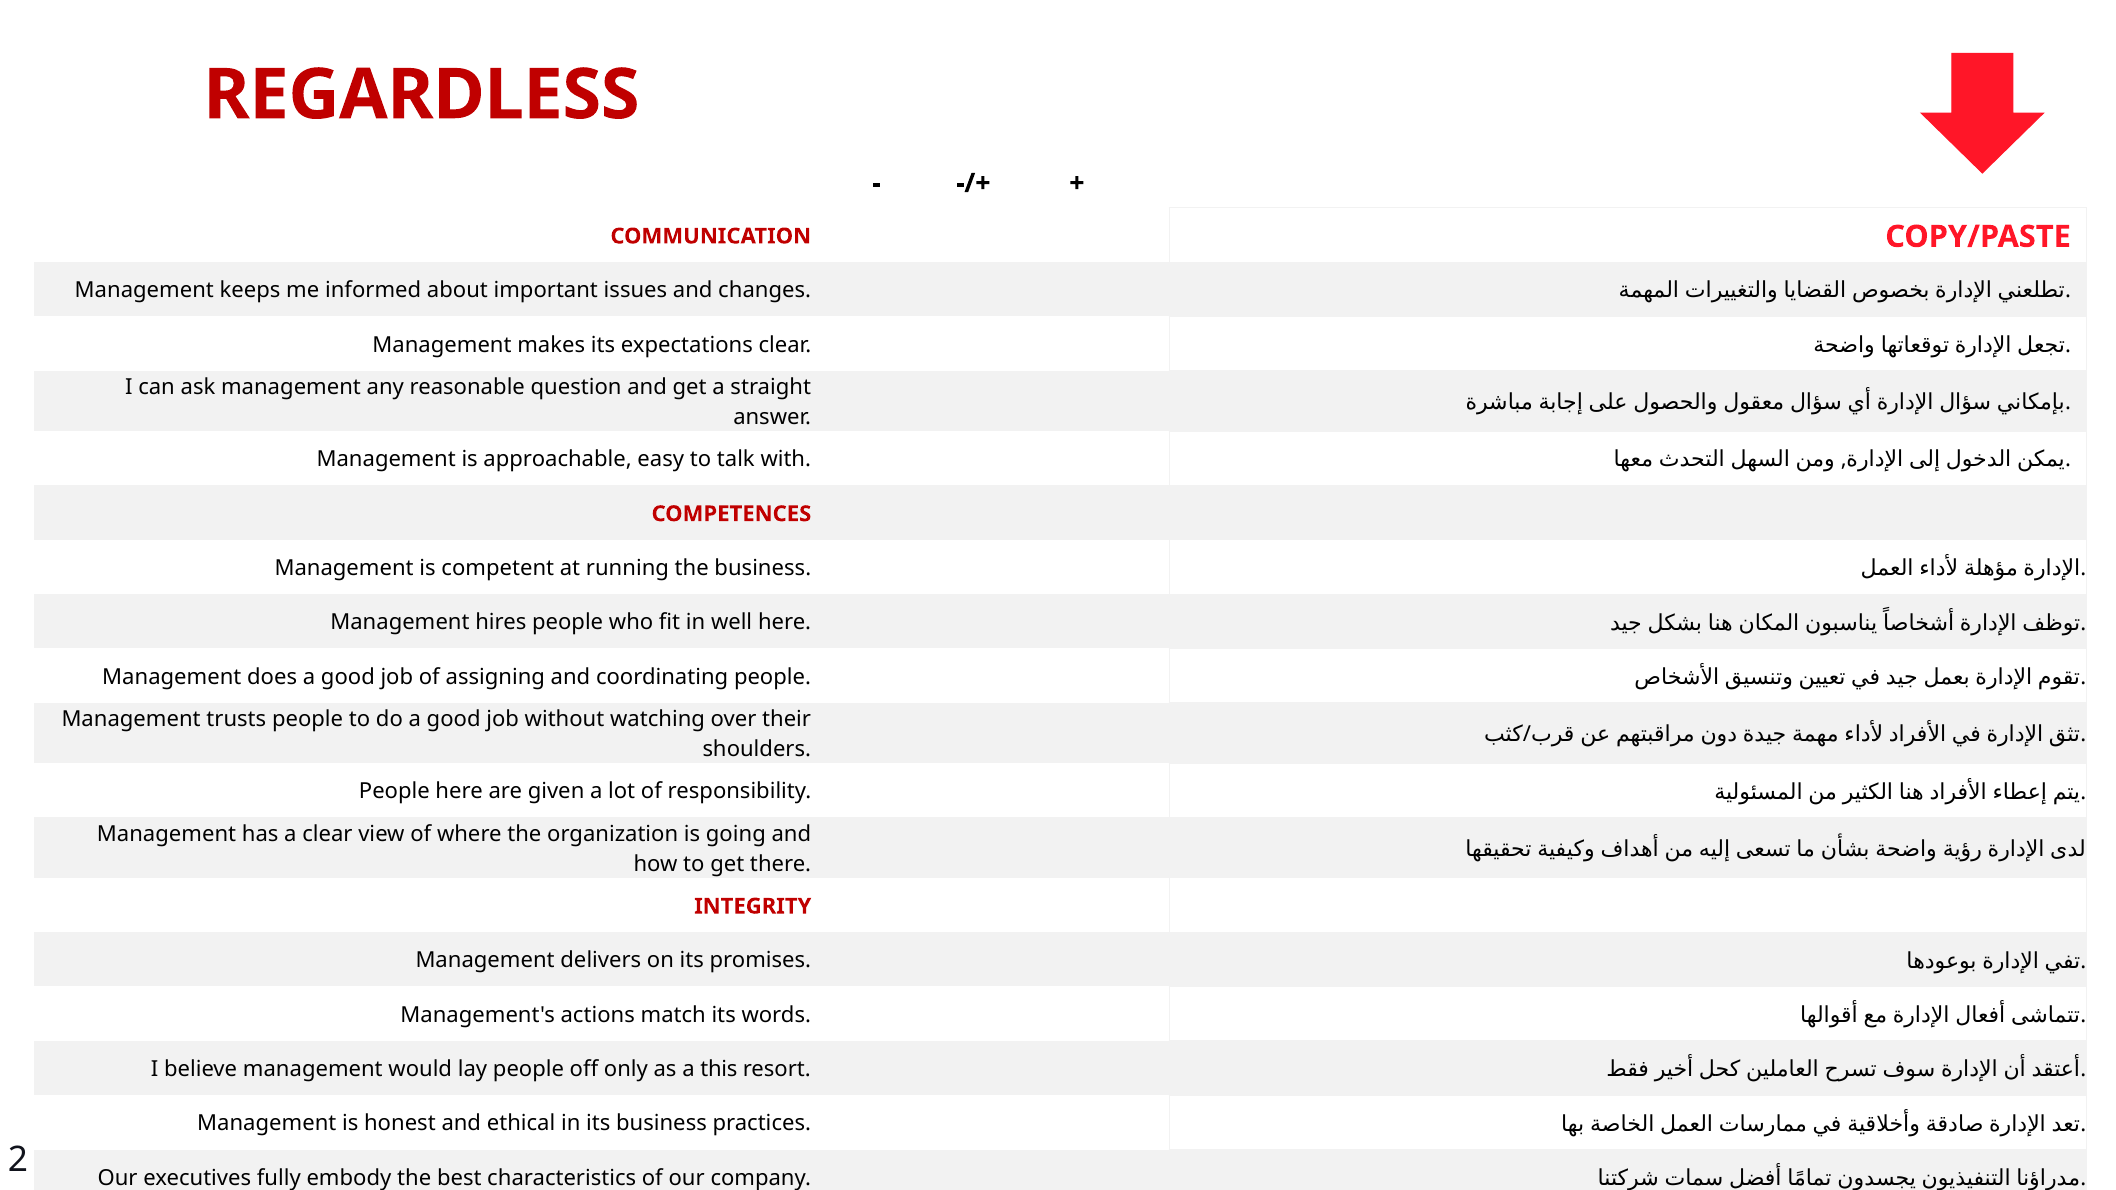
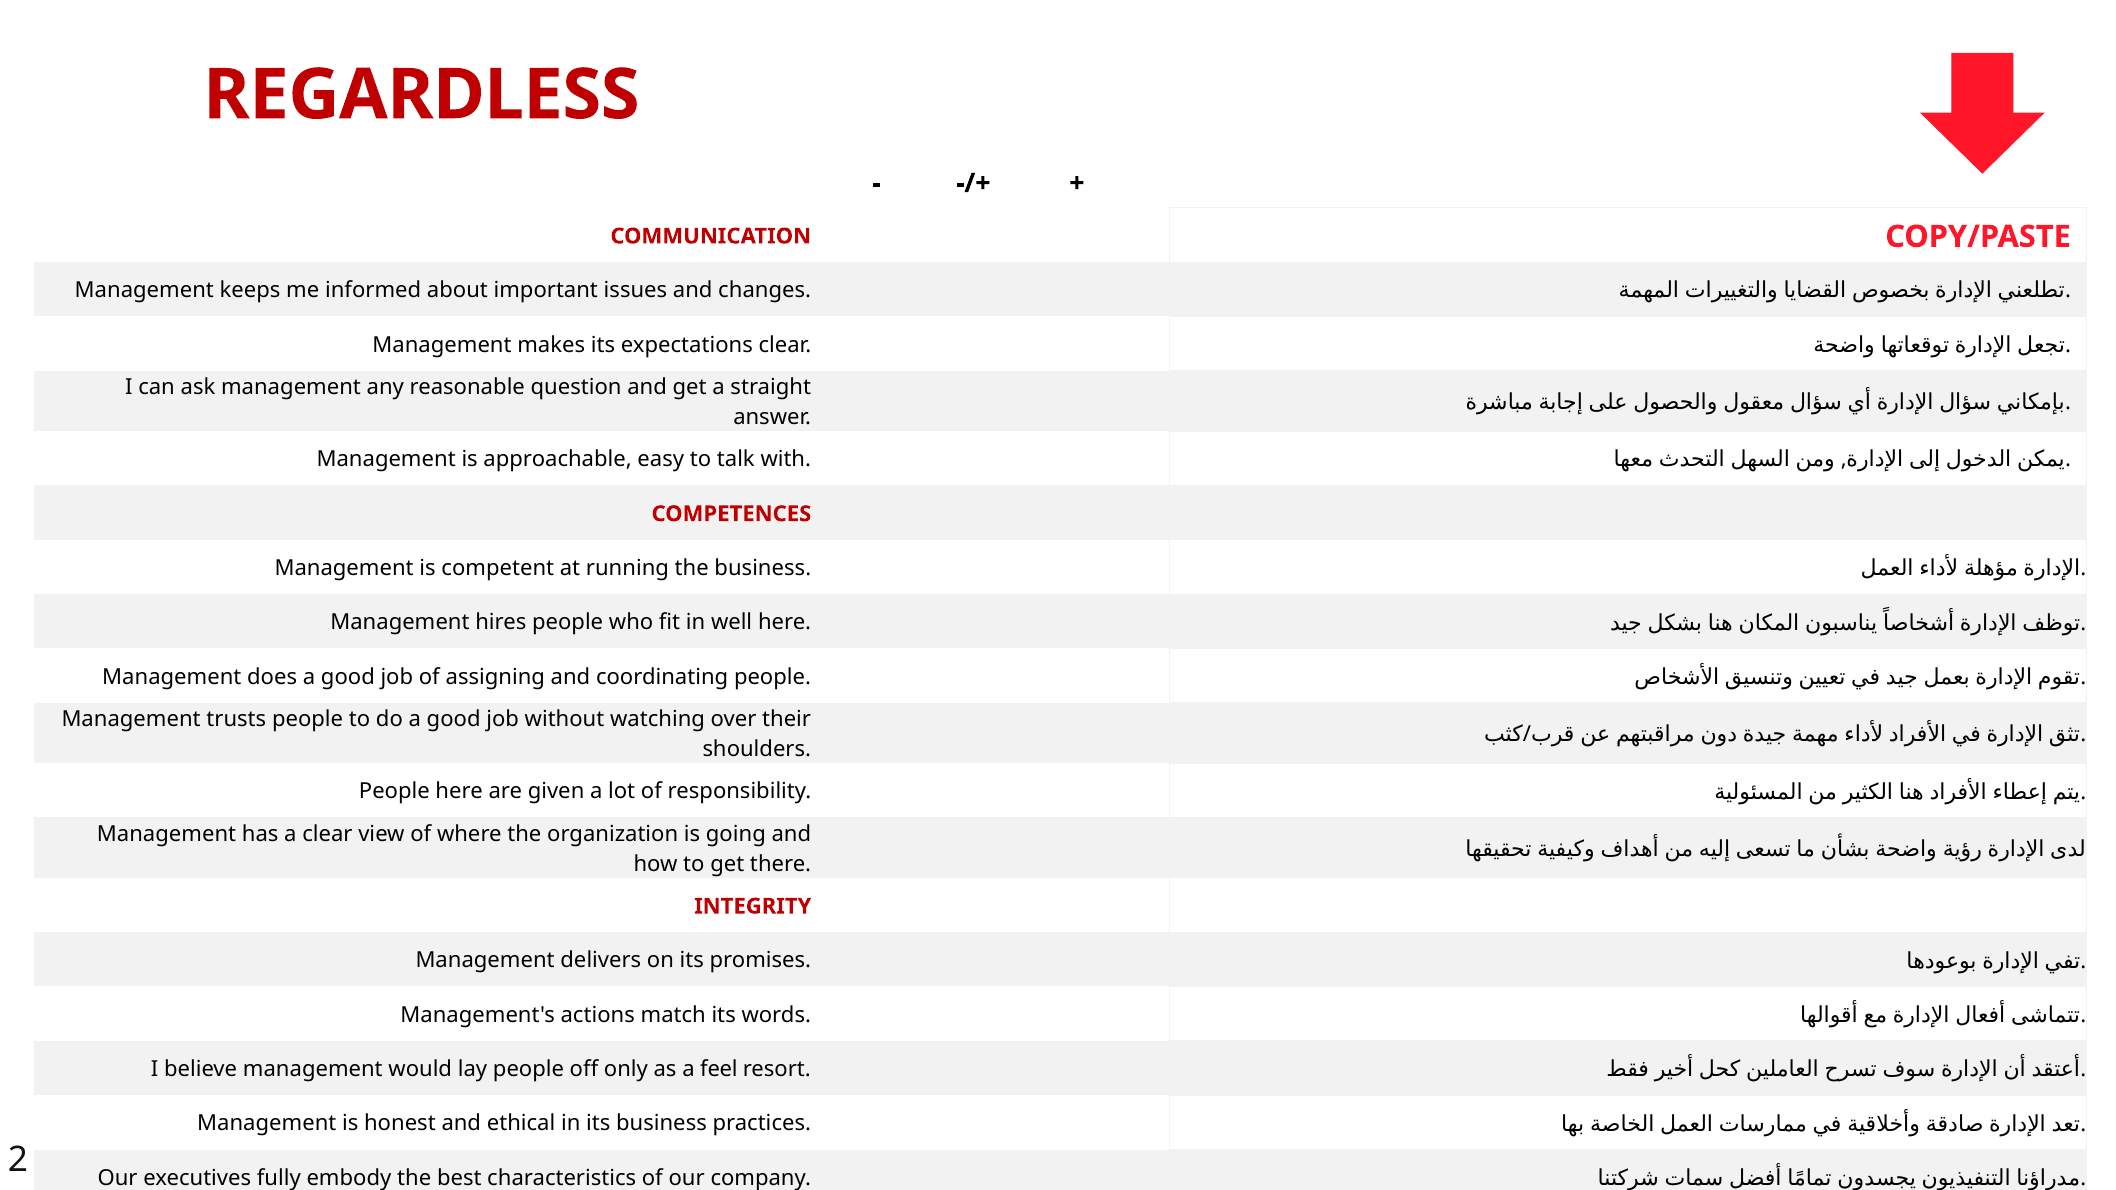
this: this -> feel (719, 1069)
